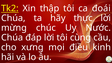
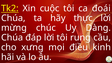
thập: thập -> cuộc (50, 8)
Nước: Nước -> Dàng (98, 28)
cùng: cùng -> rung (80, 38)
